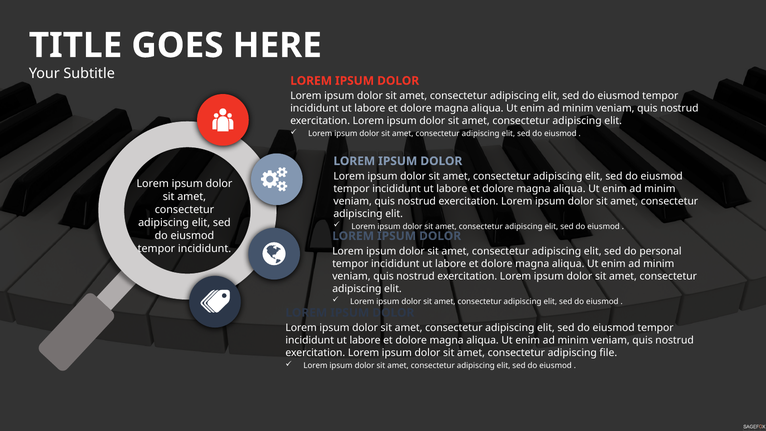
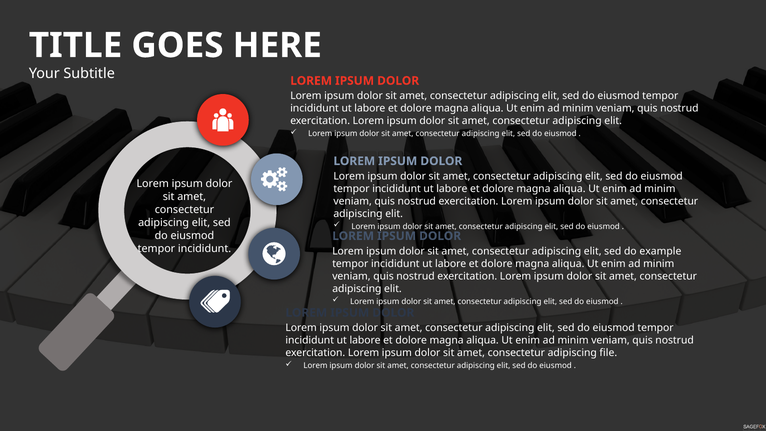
personal: personal -> example (660, 251)
